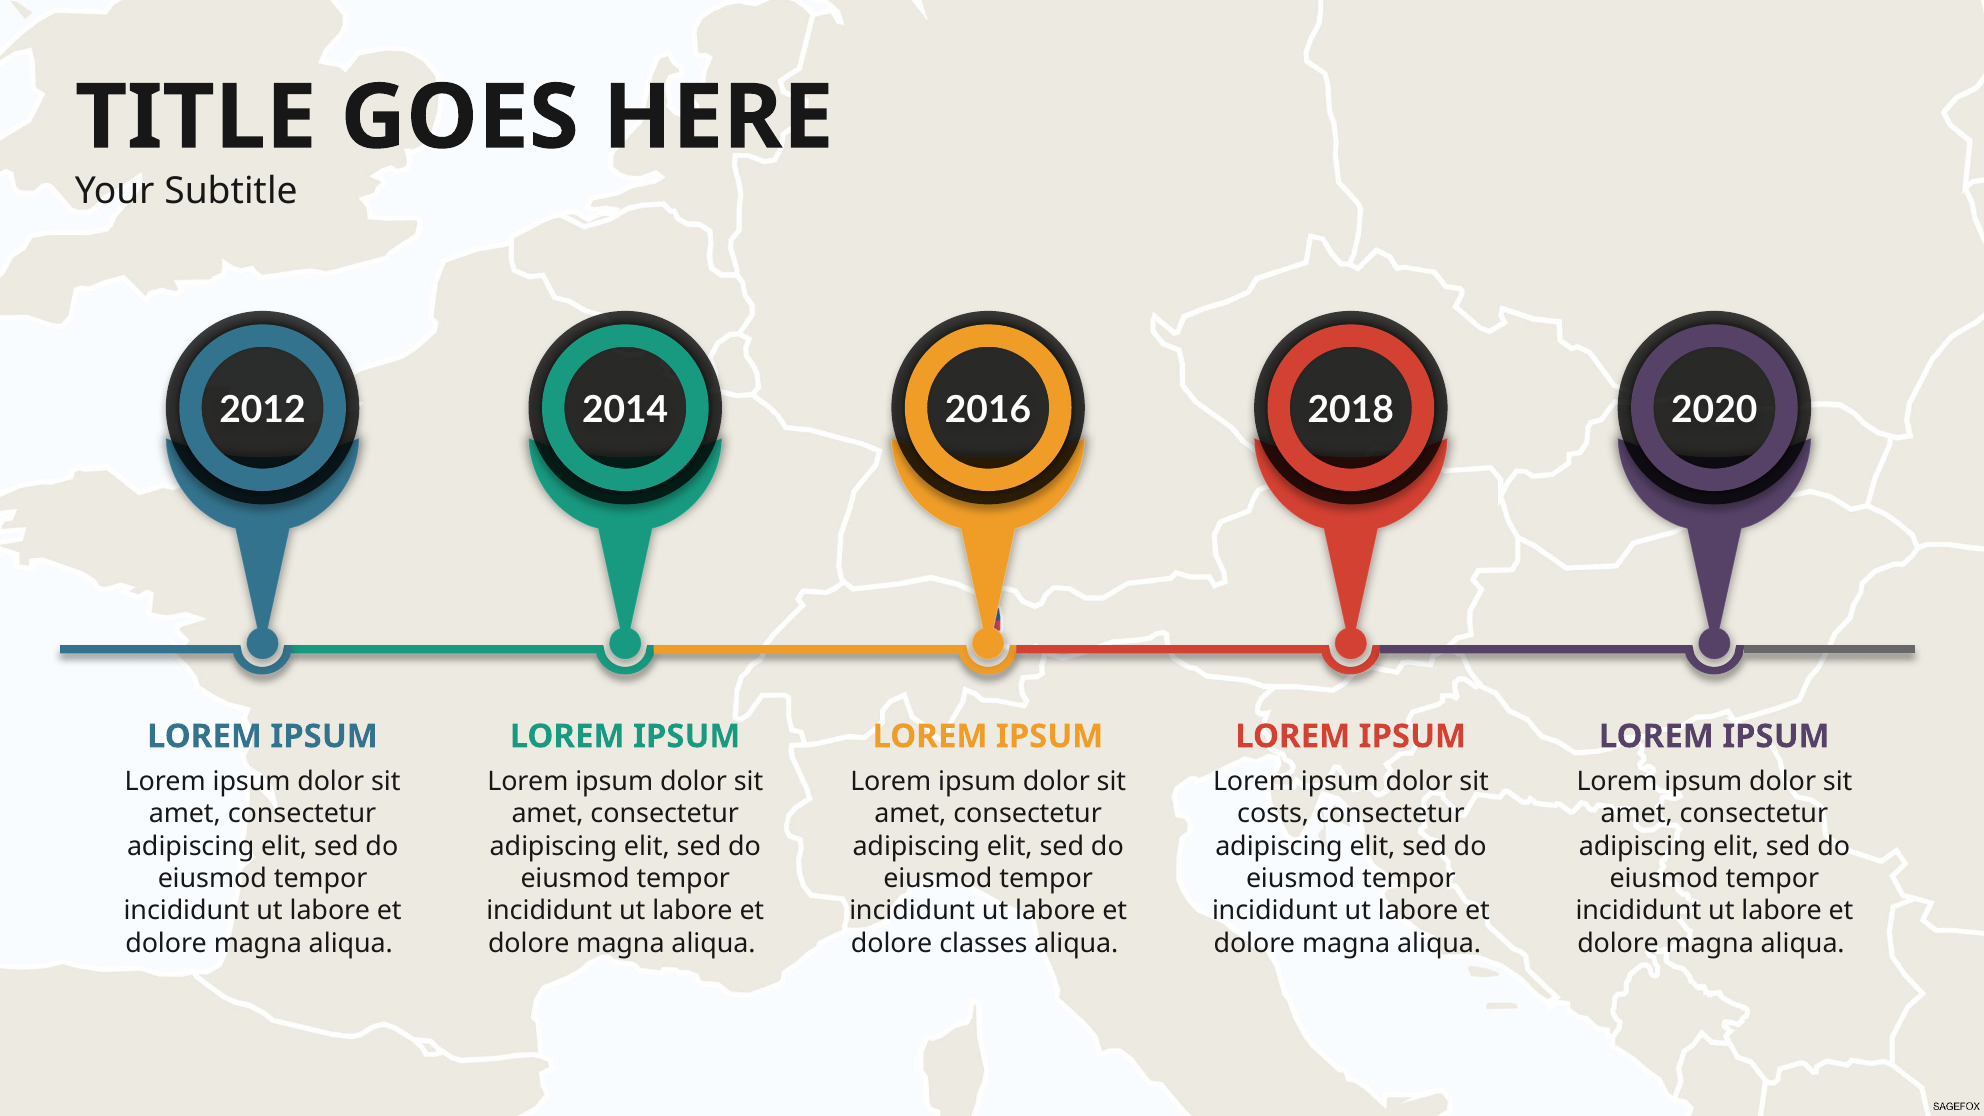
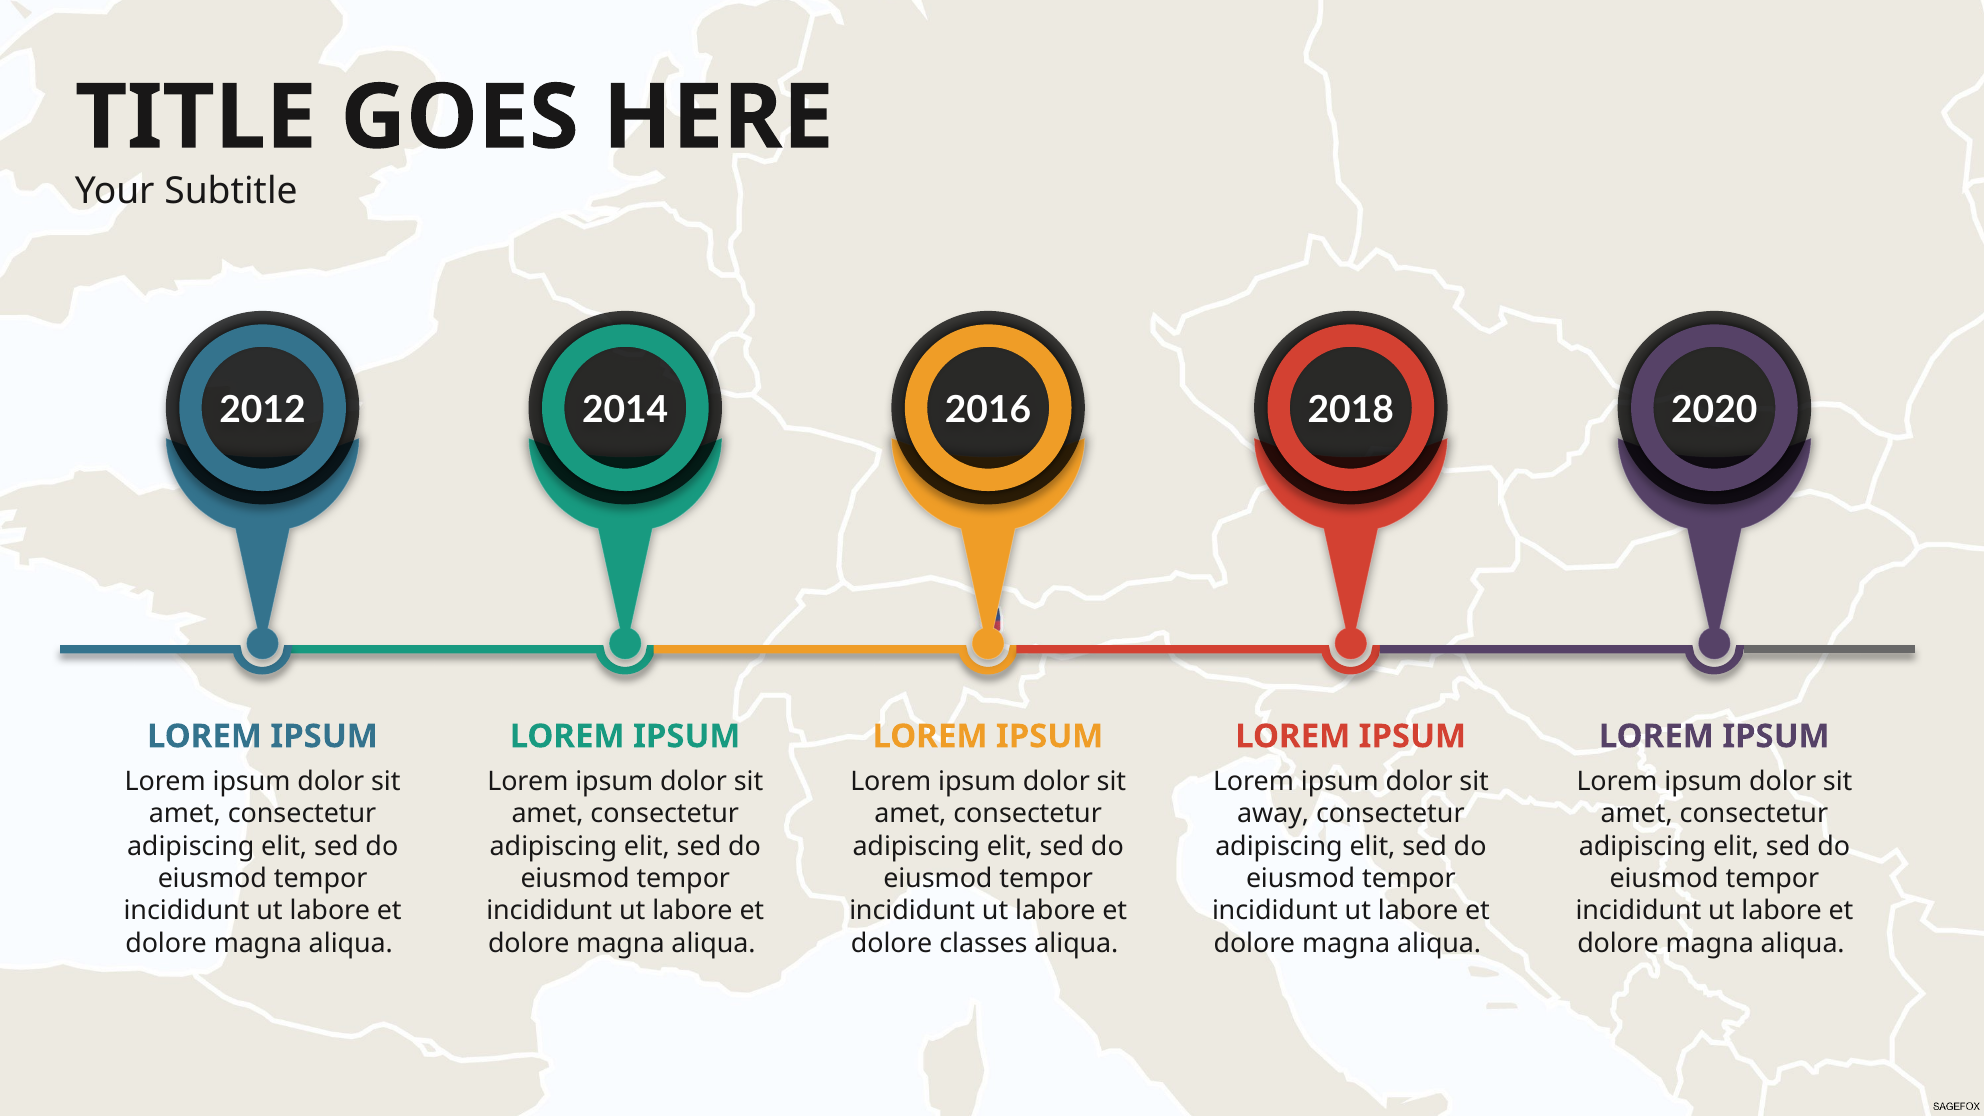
costs: costs -> away (1273, 814)
